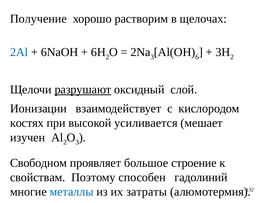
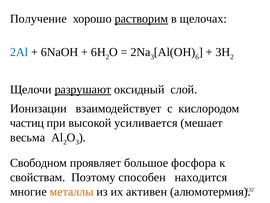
растворим underline: none -> present (141, 19)
костях: костях -> частиц (27, 123)
изучен: изучен -> весьма (28, 137)
строение: строение -> фосфора (194, 163)
гадолиний: гадолиний -> находится (201, 177)
металлы colour: blue -> orange (72, 191)
затраты: затраты -> активен (147, 191)
